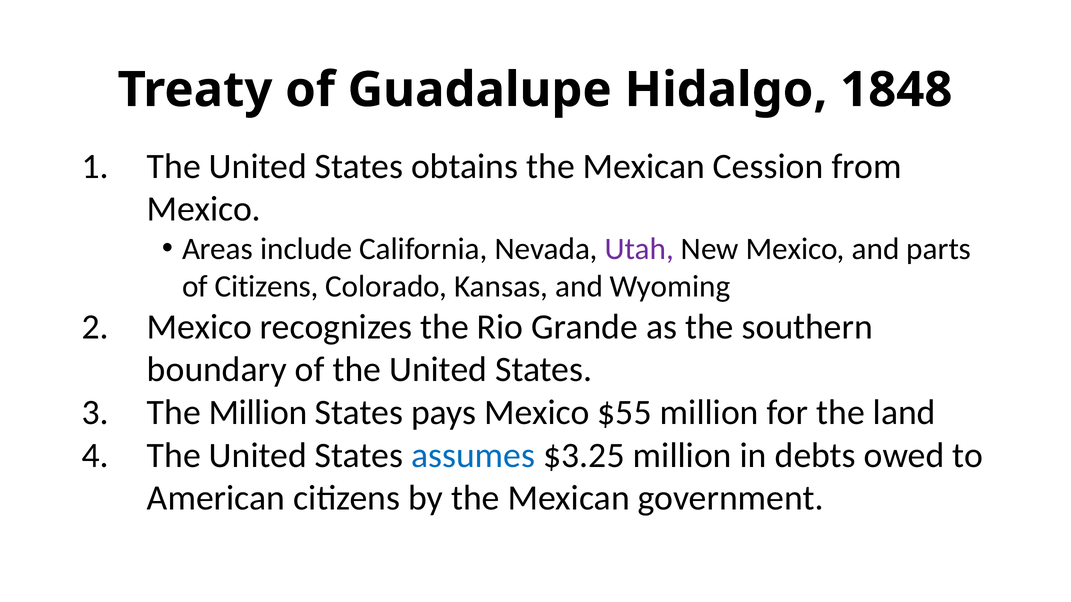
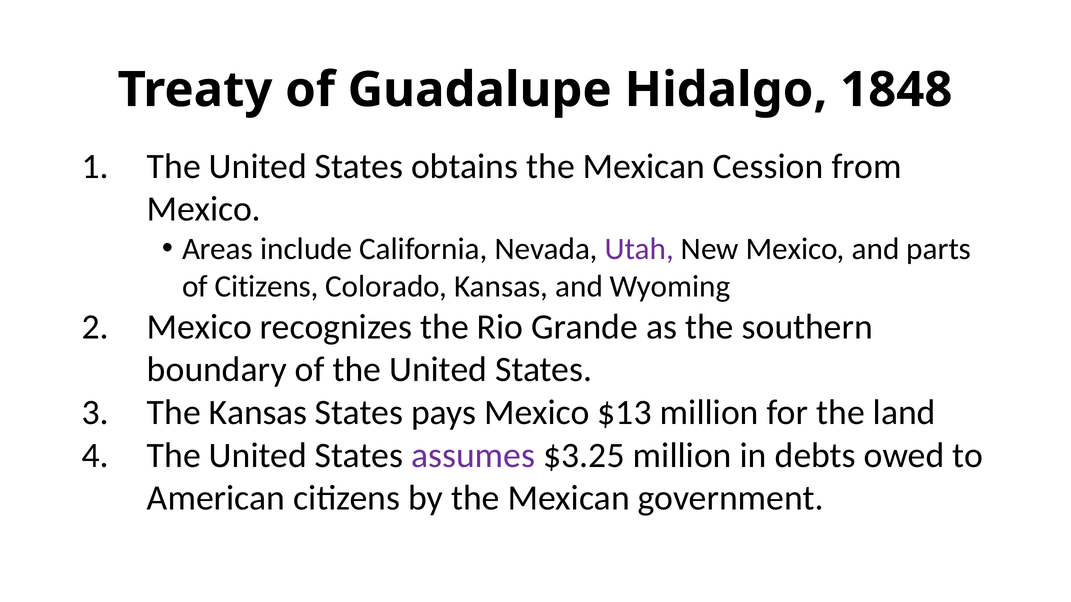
The Million: Million -> Kansas (258, 413)
$55: $55 -> $13 (625, 413)
assumes colour: blue -> purple (473, 456)
